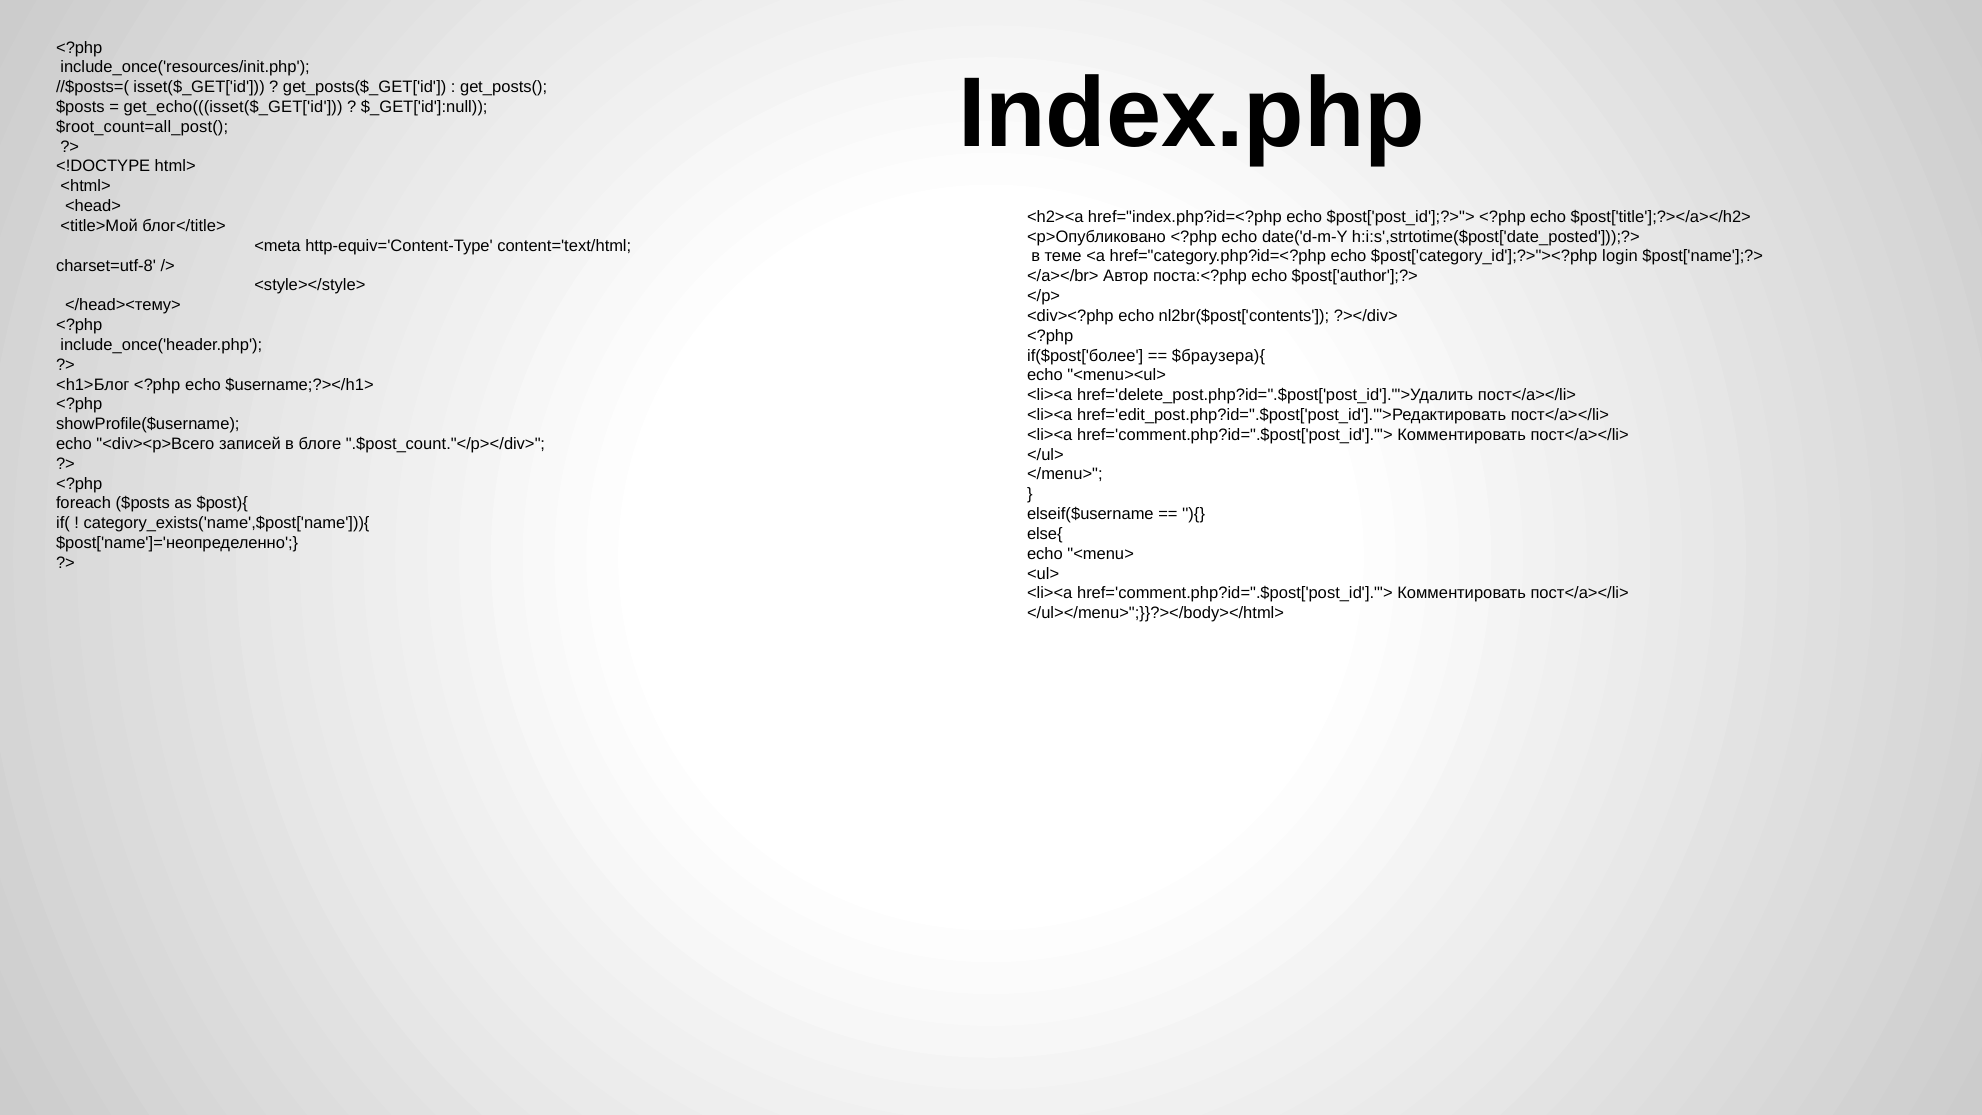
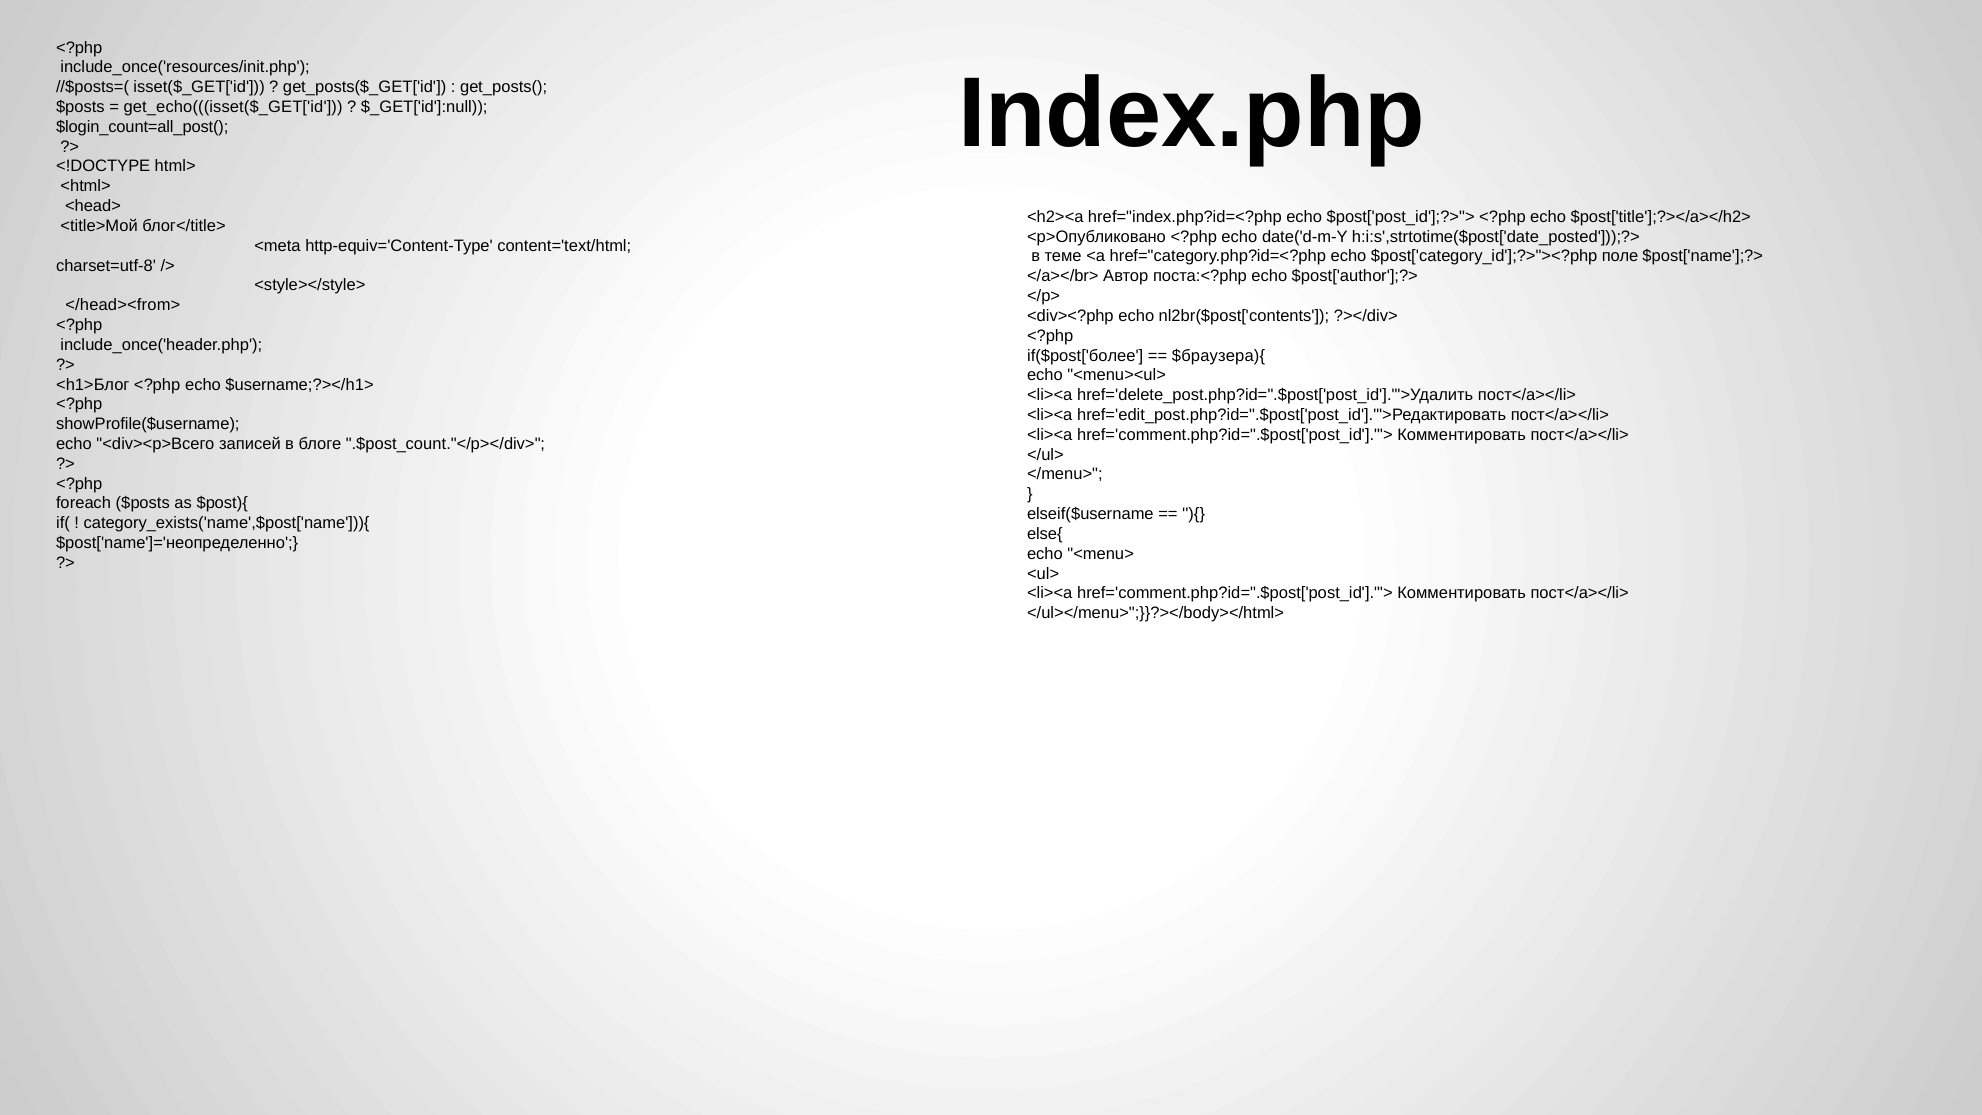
$root_count=all_post(: $root_count=all_post( -> $login_count=all_post( (142, 127)
login: login -> поле (1620, 256)
</head><тему>: </head><тему> -> </head><from> (123, 305)
